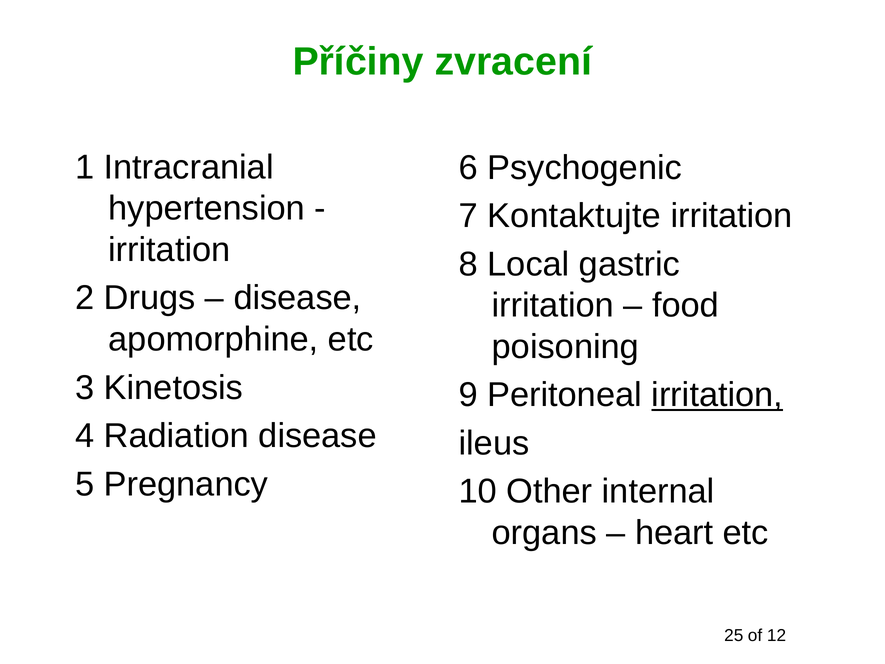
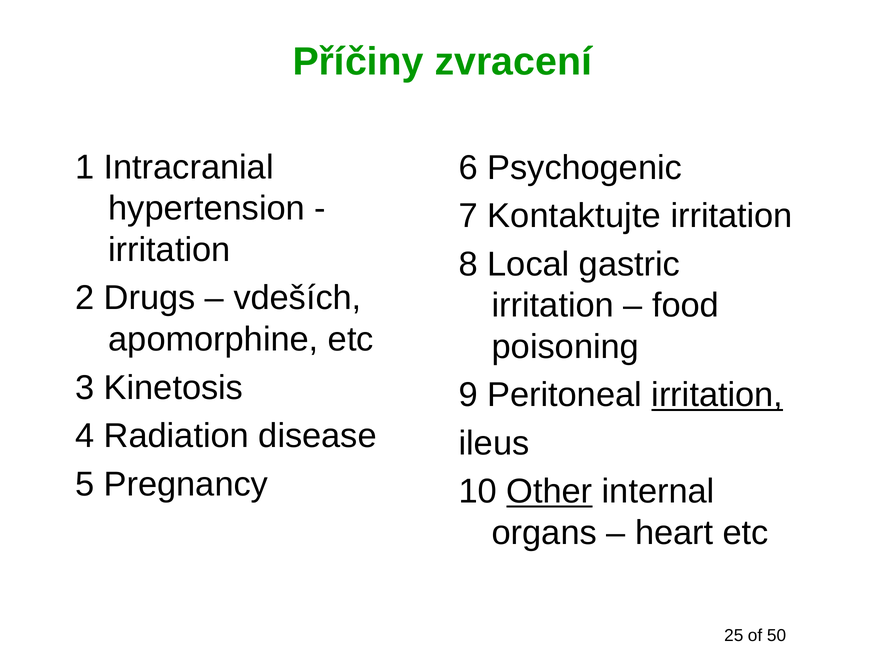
disease: disease -> vdeších (297, 298)
Other underline: none -> present (549, 491)
12: 12 -> 50 (777, 635)
